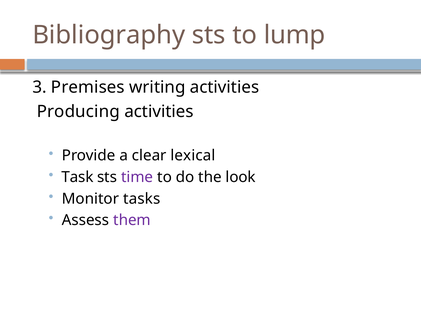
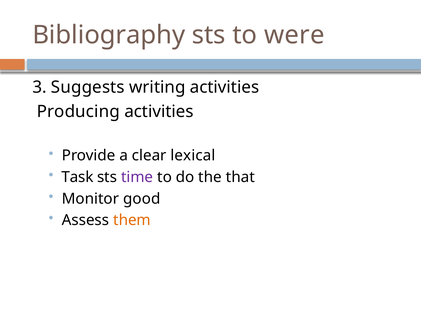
lump: lump -> were (294, 35)
Premises: Premises -> Suggests (88, 87)
look: look -> that (240, 177)
tasks: tasks -> good (142, 199)
them colour: purple -> orange (132, 220)
